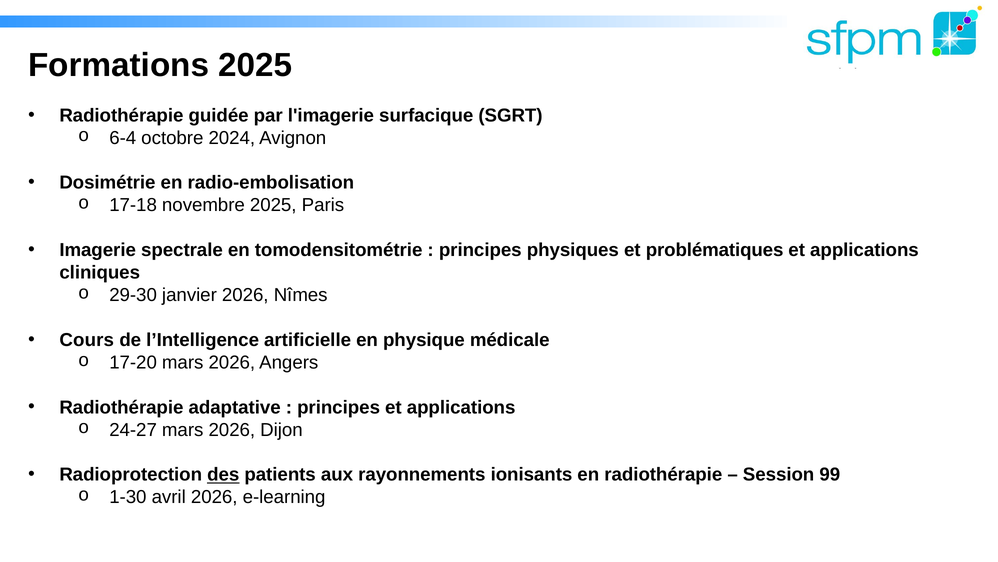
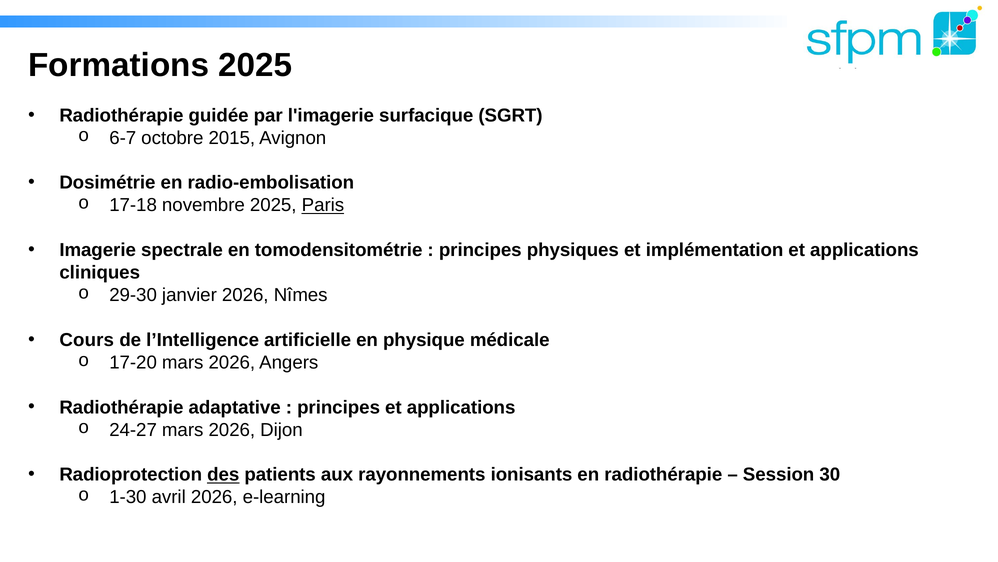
6-4: 6-4 -> 6-7 (123, 138)
2024: 2024 -> 2015 (232, 138)
Paris underline: none -> present (323, 205)
problématiques: problématiques -> implémentation (715, 250)
99: 99 -> 30 (830, 474)
